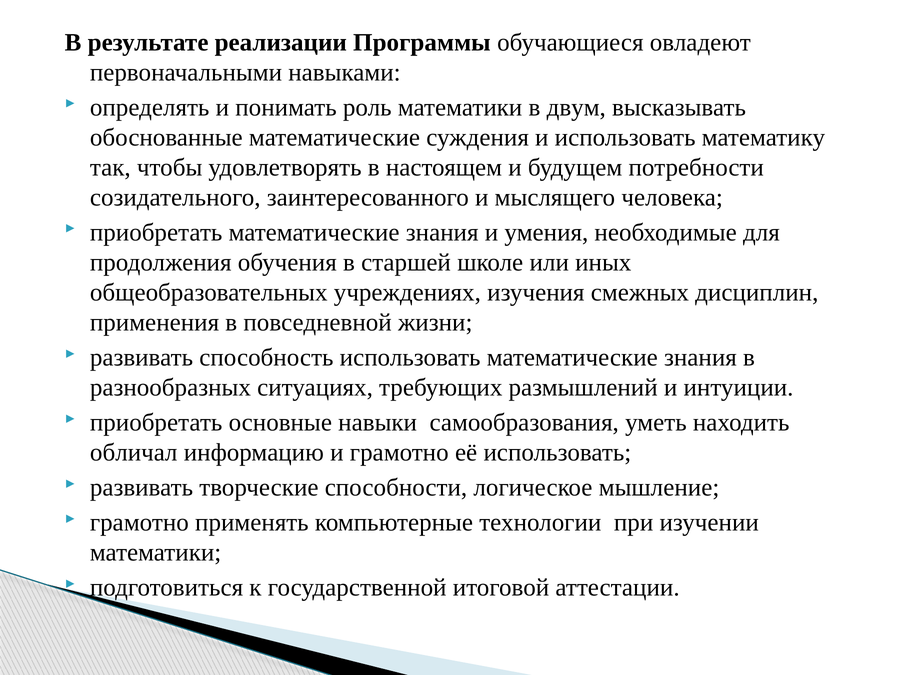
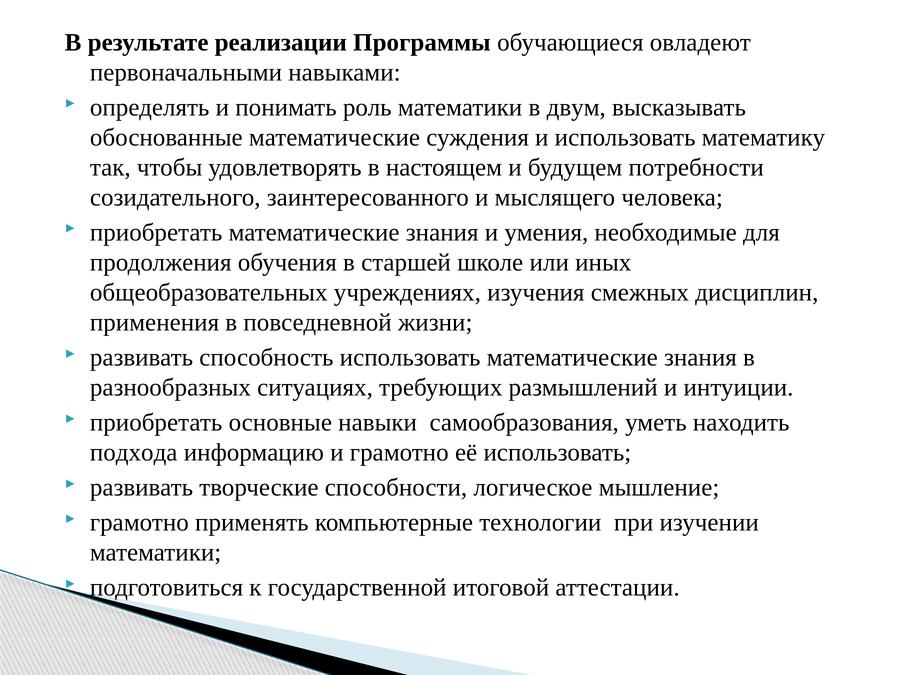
обличал: обличал -> подхода (134, 453)
